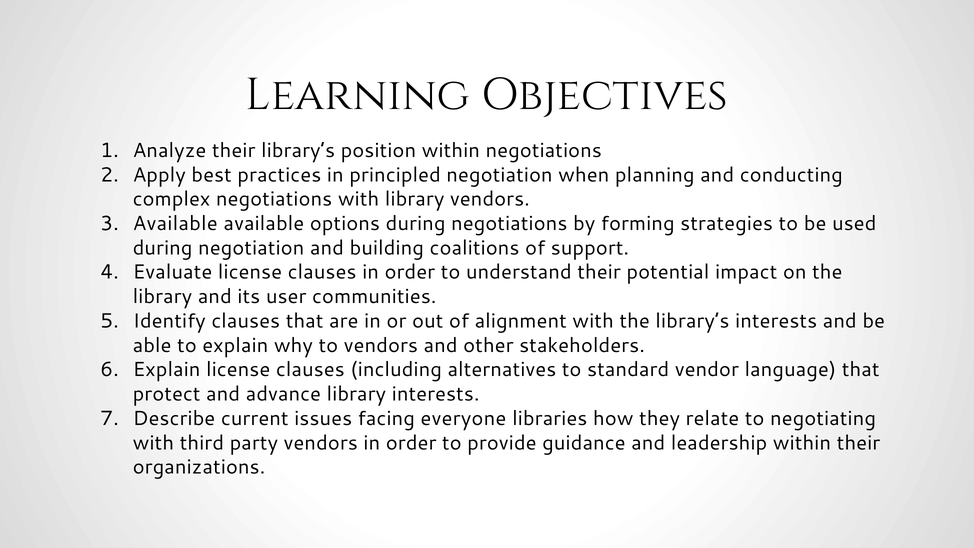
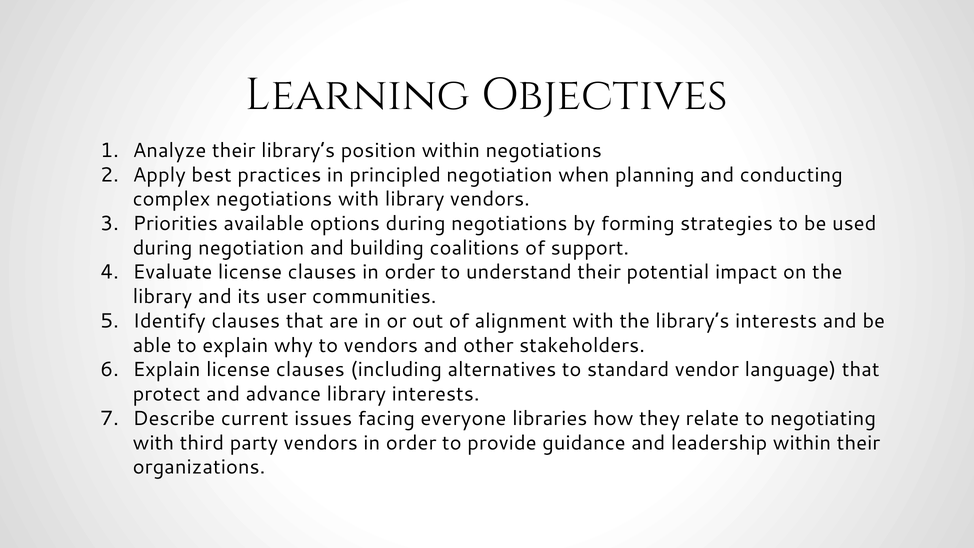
Available: Available -> Priorities (175, 223)
